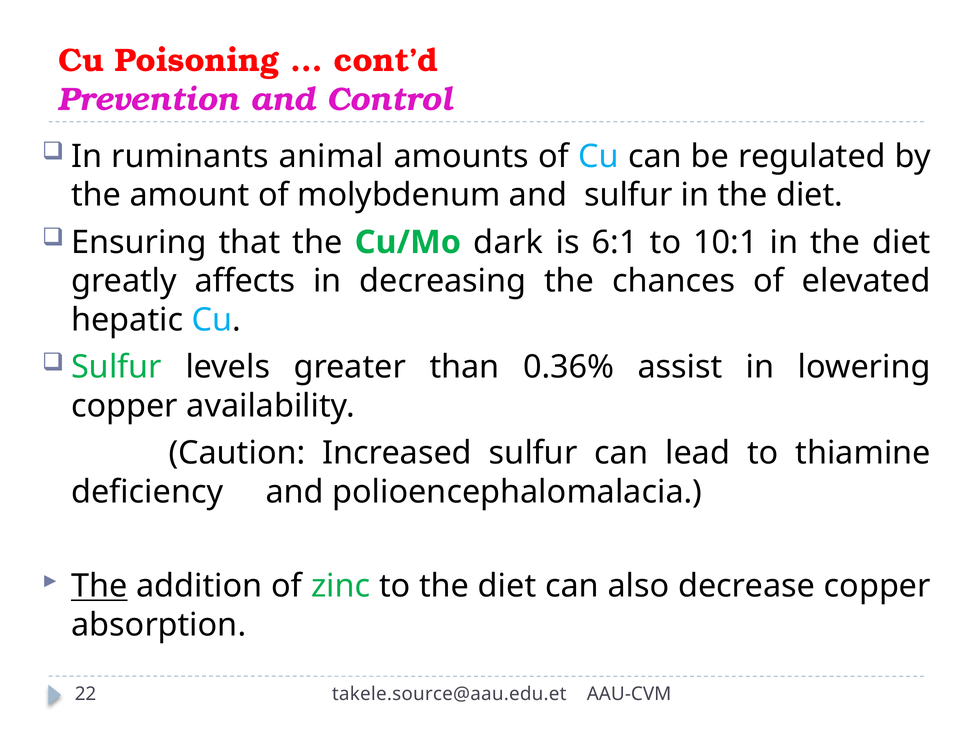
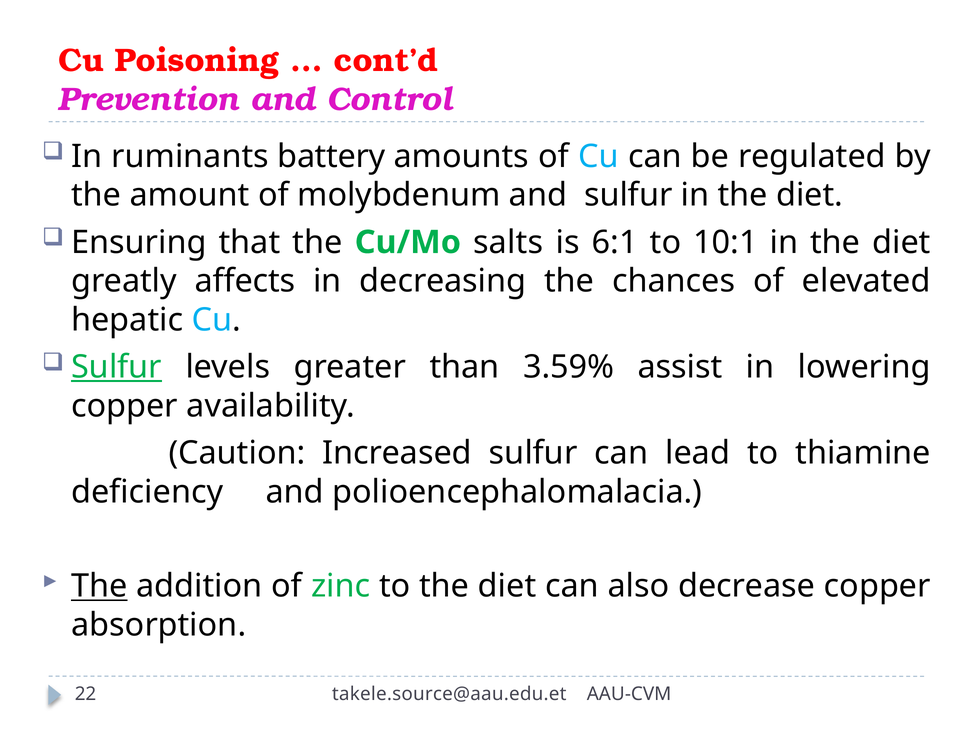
animal: animal -> battery (331, 156)
dark: dark -> salts (508, 242)
Sulfur underline: none -> present (117, 367)
0.36%: 0.36% -> 3.59% (569, 367)
